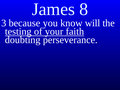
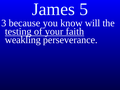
8: 8 -> 5 (84, 9)
doubting: doubting -> weakling (23, 40)
